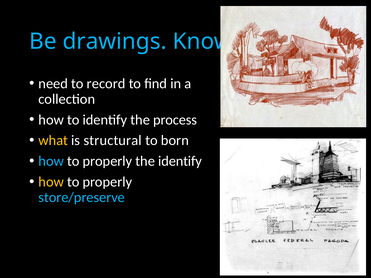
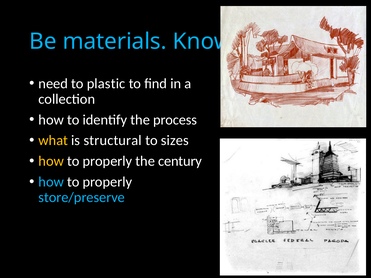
drawings: drawings -> materials (115, 42)
record: record -> plastic (106, 84)
born: born -> sizes (175, 141)
how colour: light blue -> yellow (51, 161)
the identify: identify -> century (180, 161)
how colour: yellow -> light blue (51, 182)
